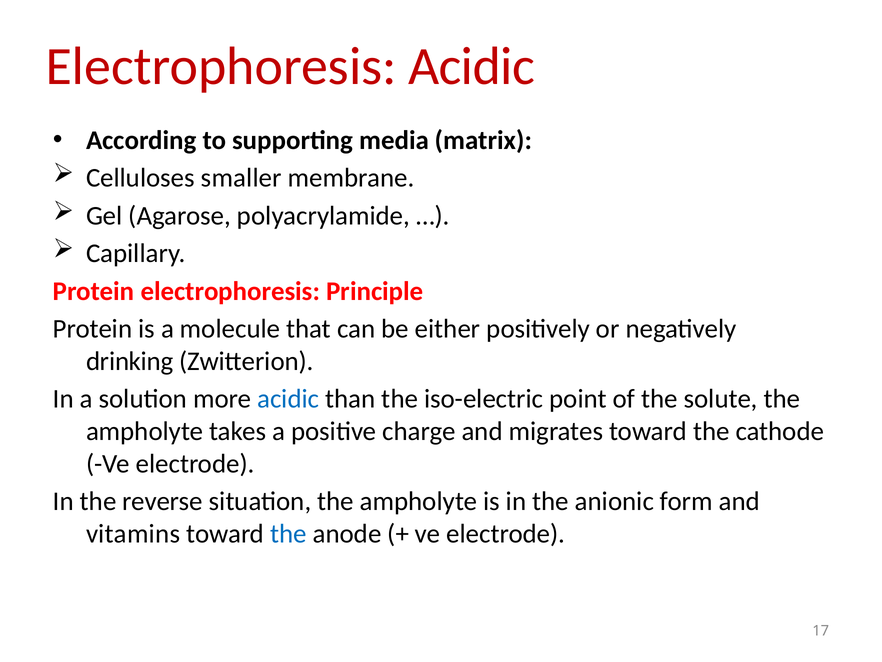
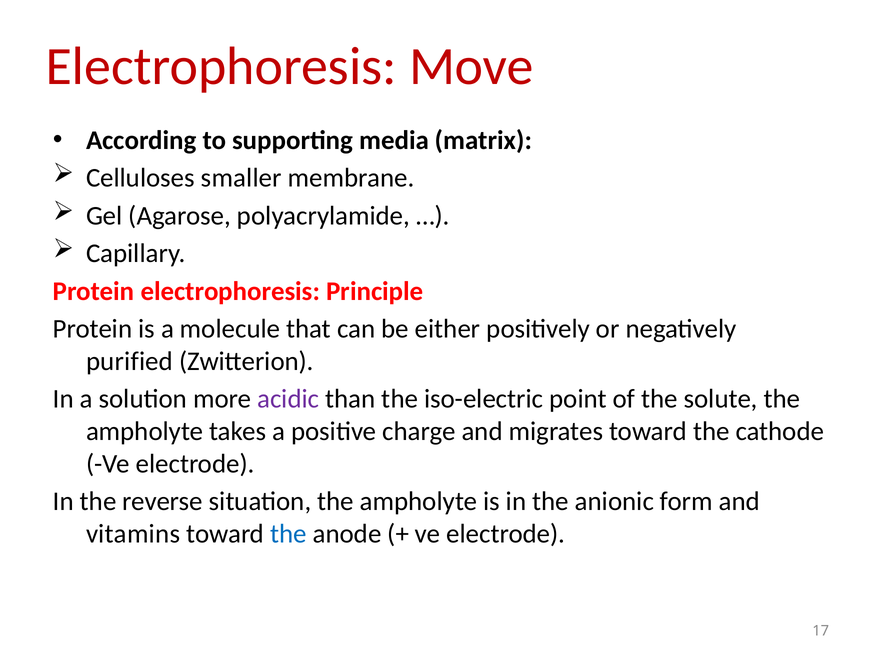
Electrophoresis Acidic: Acidic -> Move (471, 66)
drinking: drinking -> purified (130, 361)
acidic colour: blue -> purple (288, 399)
